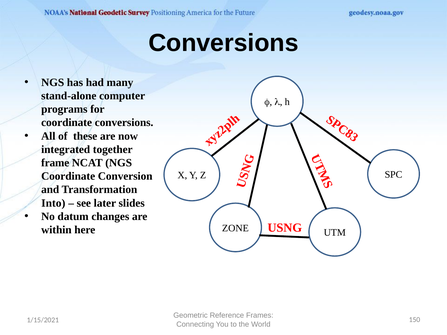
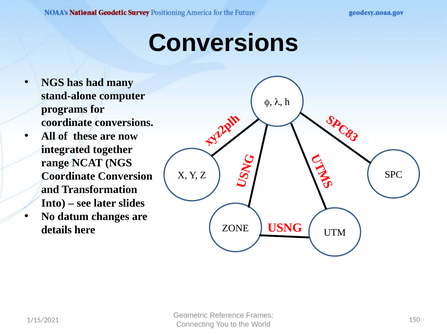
frame: frame -> range (55, 163)
within: within -> details (56, 230)
